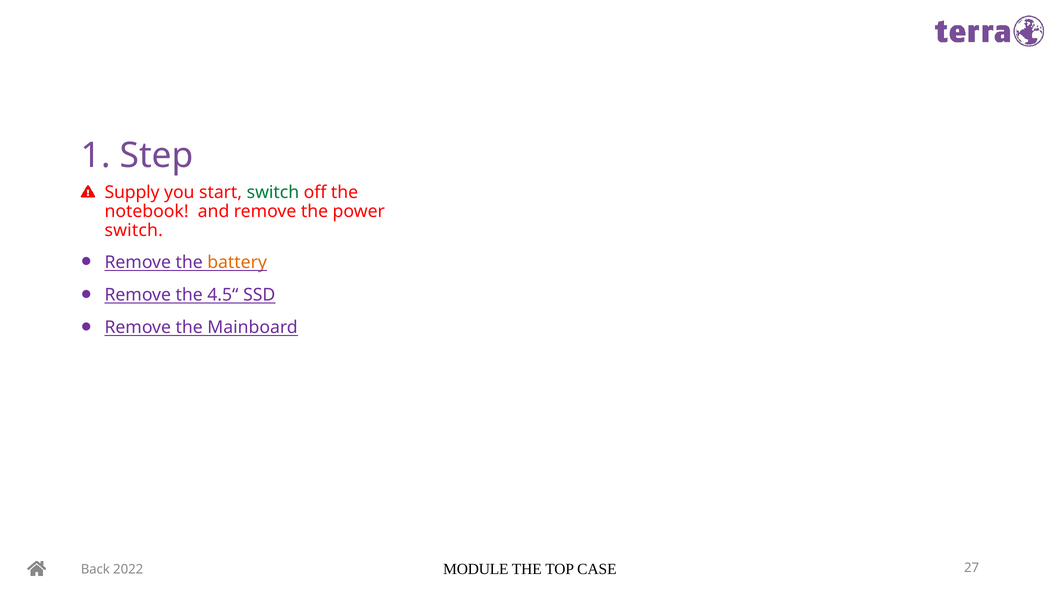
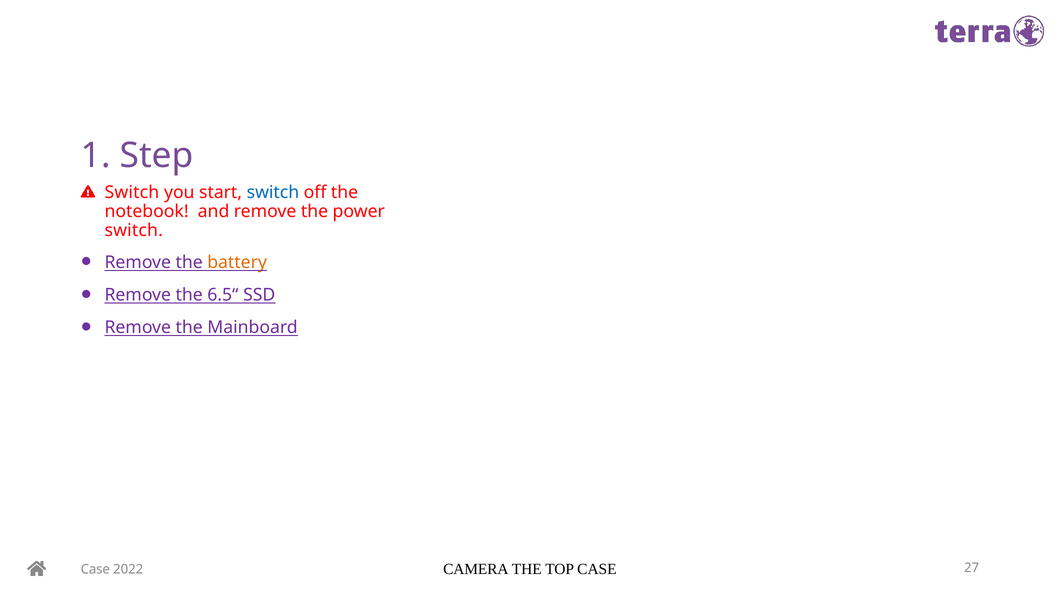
Supply: Supply -> Switch (132, 192)
switch colour: green -> blue (273, 192)
4.5“: 4.5“ -> 6.5“ (223, 295)
MODULE: MODULE -> CAMERA (476, 570)
Back: Back -> Case (95, 569)
